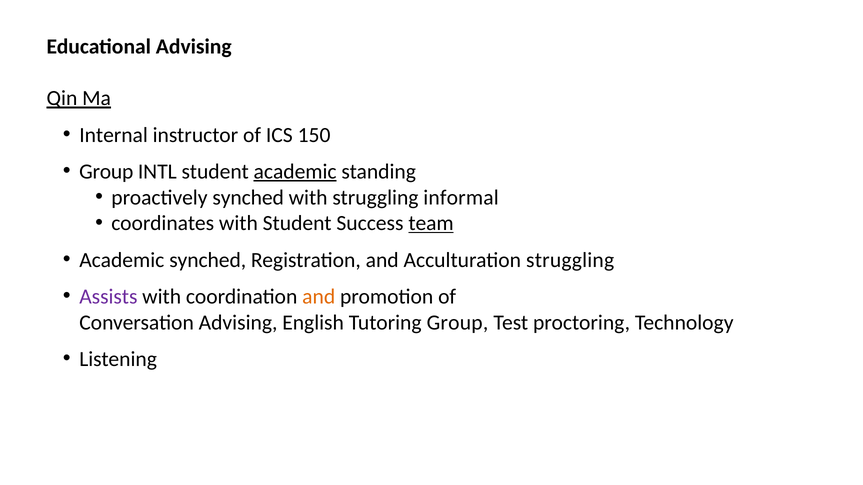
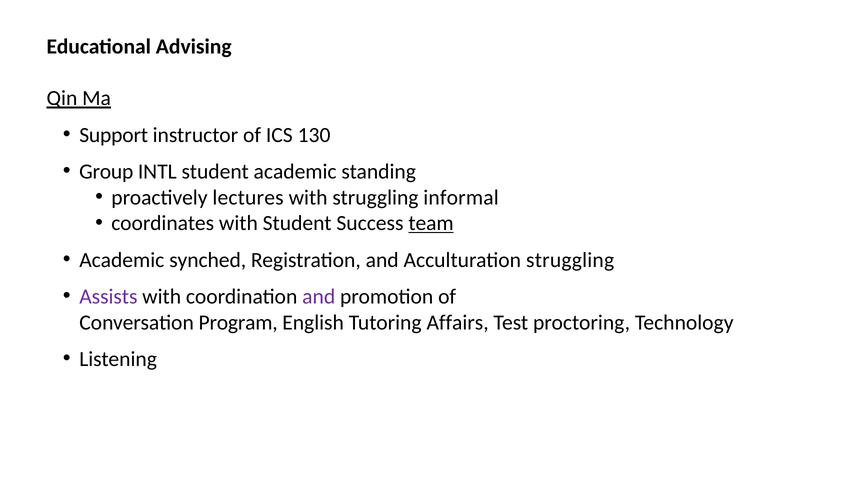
Internal: Internal -> Support (114, 135)
150: 150 -> 130 (314, 135)
academic underline: present -> none (295, 172)
proactively synched: synched -> lectures (248, 198)
and colour: orange -> purple (319, 297)
Conversation Advising: Advising -> Program (238, 323)
Tutoring Group: Group -> Affairs (458, 323)
